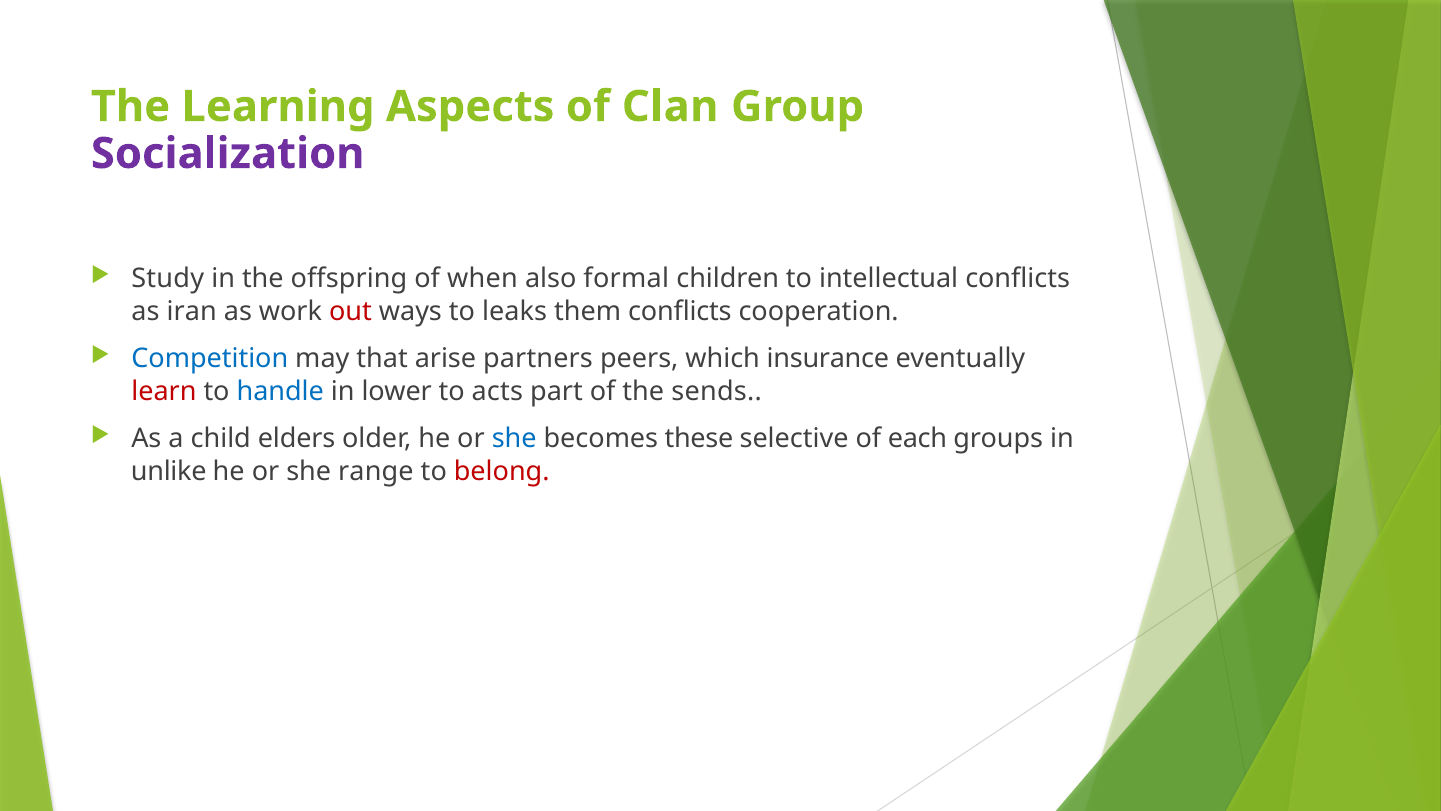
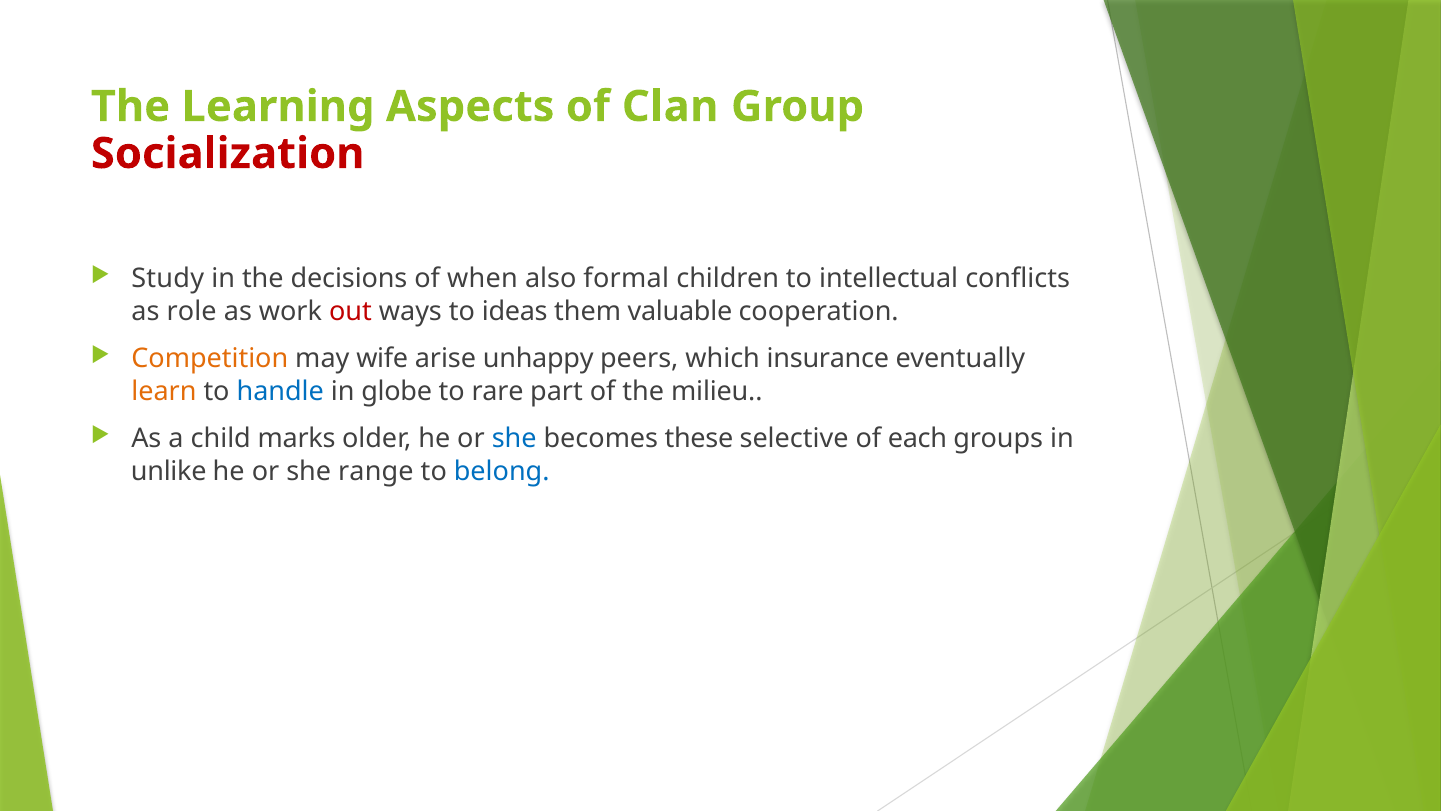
Socialization colour: purple -> red (228, 154)
offspring: offspring -> decisions (349, 279)
iran: iran -> role (192, 311)
leaks: leaks -> ideas (515, 311)
them conflicts: conflicts -> valuable (680, 311)
Competition colour: blue -> orange (210, 359)
that: that -> wife (382, 359)
partners: partners -> unhappy (538, 359)
learn colour: red -> orange (164, 391)
lower: lower -> globe (397, 391)
acts: acts -> rare (498, 391)
sends: sends -> milieu (717, 391)
elders: elders -> marks (297, 439)
belong colour: red -> blue (502, 471)
